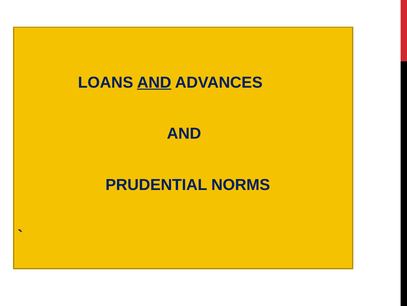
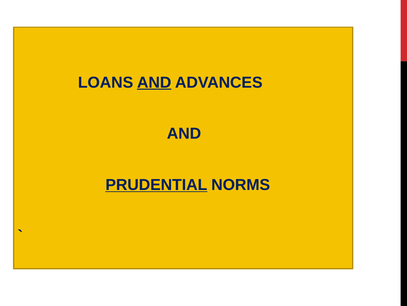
PRUDENTIAL underline: none -> present (156, 184)
